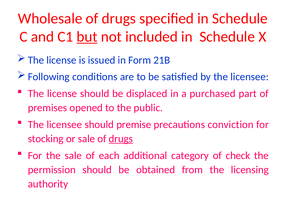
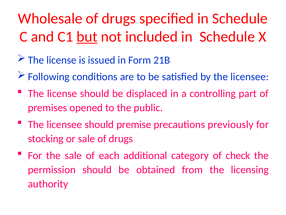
purchased: purchased -> controlling (213, 93)
conviction: conviction -> previously (231, 124)
drugs underline: present -> none (121, 138)
